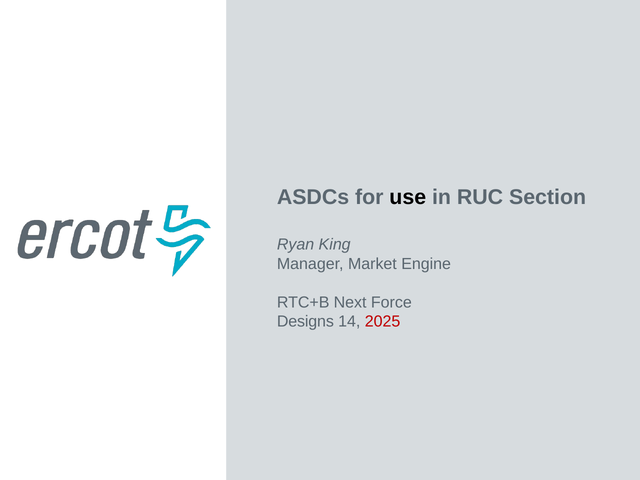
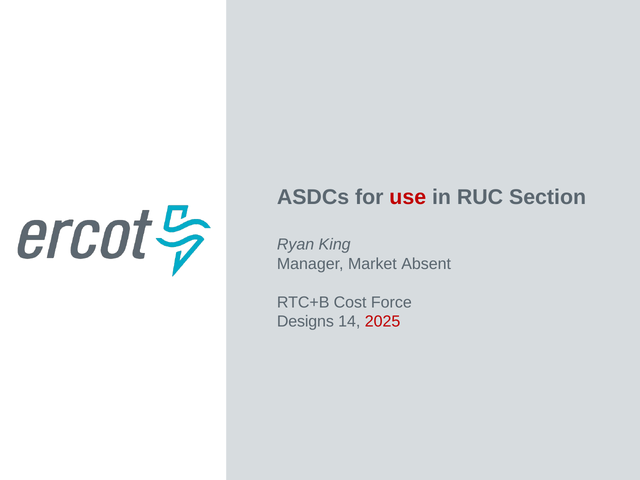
use colour: black -> red (408, 197)
Engine: Engine -> Absent (426, 264)
Next: Next -> Cost (350, 302)
